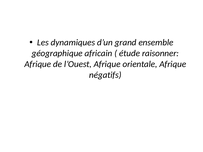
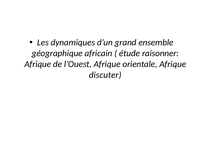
négatifs: négatifs -> discuter (105, 75)
